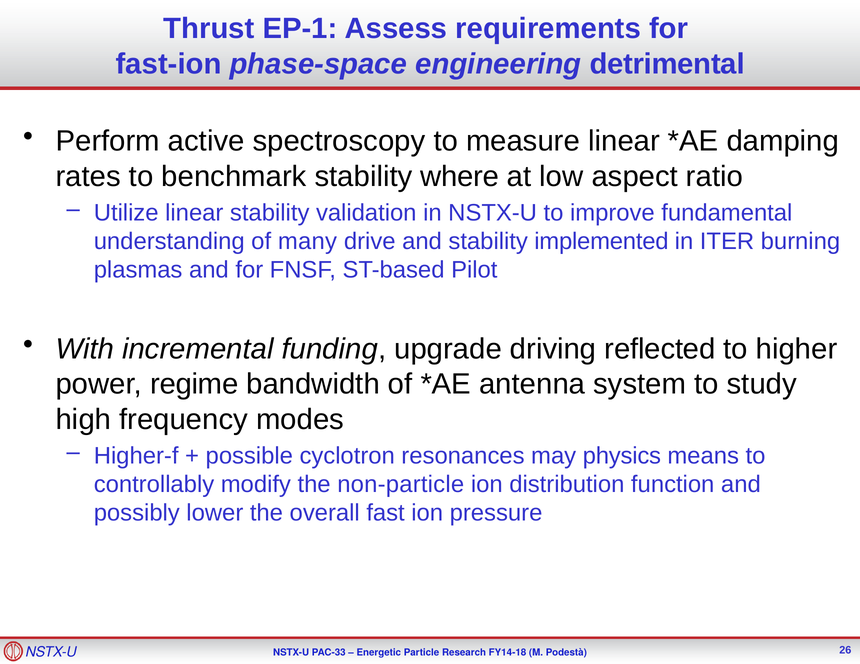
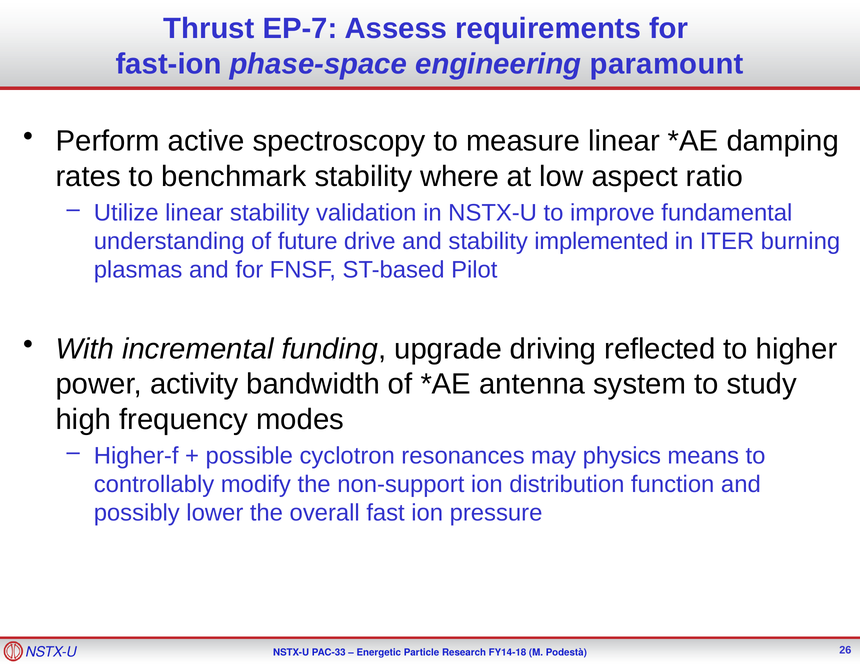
EP-1: EP-1 -> EP-7 (300, 29)
detrimental: detrimental -> paramount (667, 64)
many: many -> future (308, 241)
regime: regime -> activity (194, 385)
non-particle: non-particle -> non-support (401, 485)
